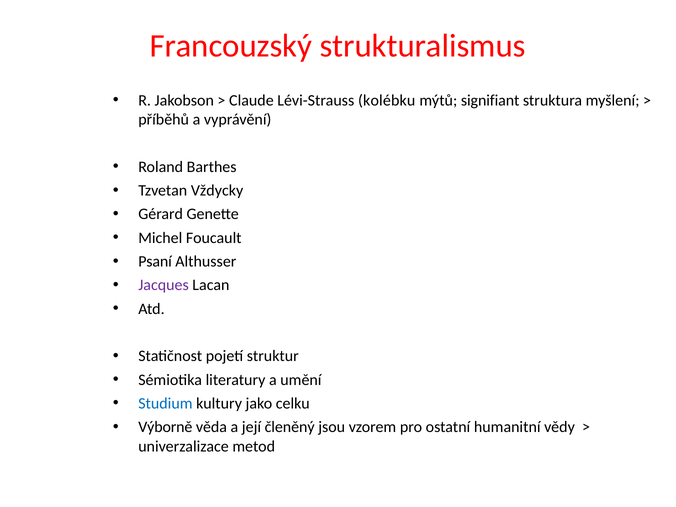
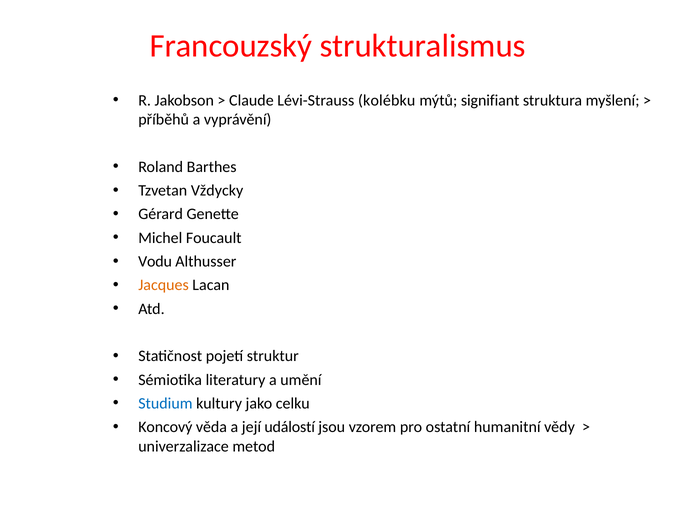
Psaní: Psaní -> Vodu (155, 262)
Jacques colour: purple -> orange (164, 285)
Výborně: Výborně -> Koncový (165, 427)
členěný: členěný -> událostí (290, 427)
